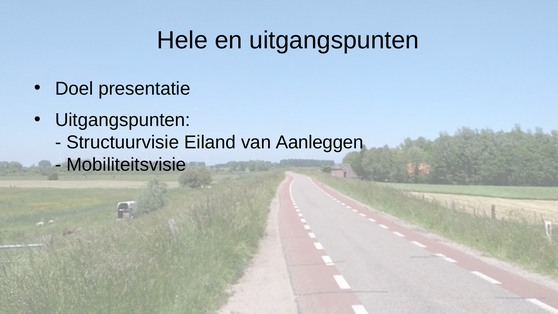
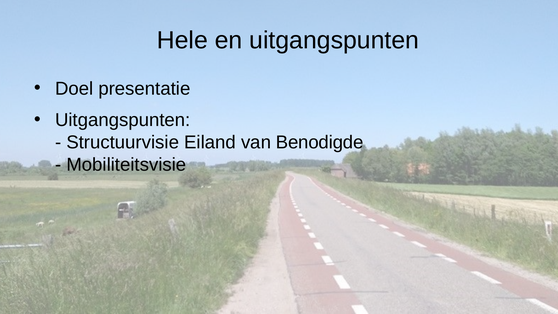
Aanleggen: Aanleggen -> Benodigde (320, 142)
